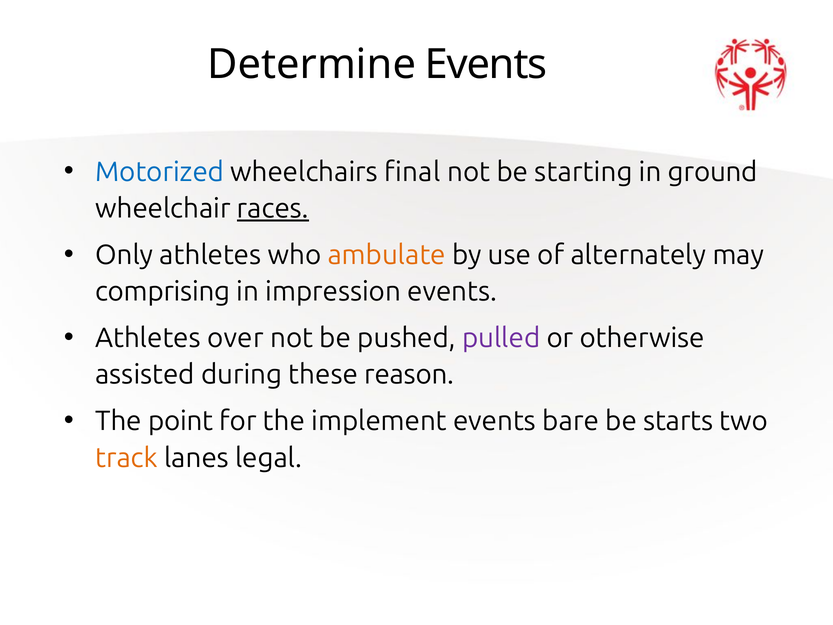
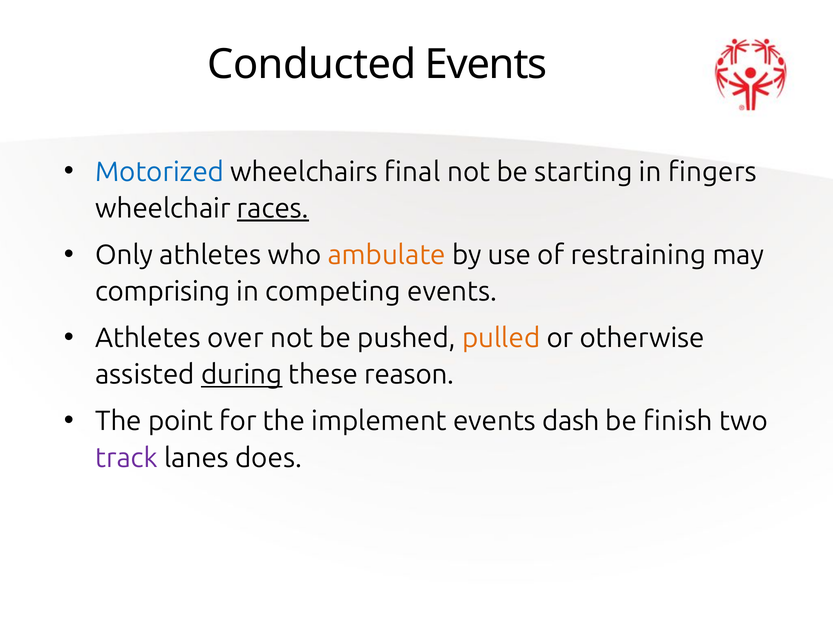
Determine: Determine -> Conducted (312, 65)
ground: ground -> fingers (713, 172)
alternately: alternately -> restraining (638, 255)
impression: impression -> competing (333, 292)
pulled colour: purple -> orange (501, 338)
during underline: none -> present (242, 375)
bare: bare -> dash (571, 421)
starts: starts -> finish (678, 421)
track colour: orange -> purple (127, 458)
legal: legal -> does (269, 458)
